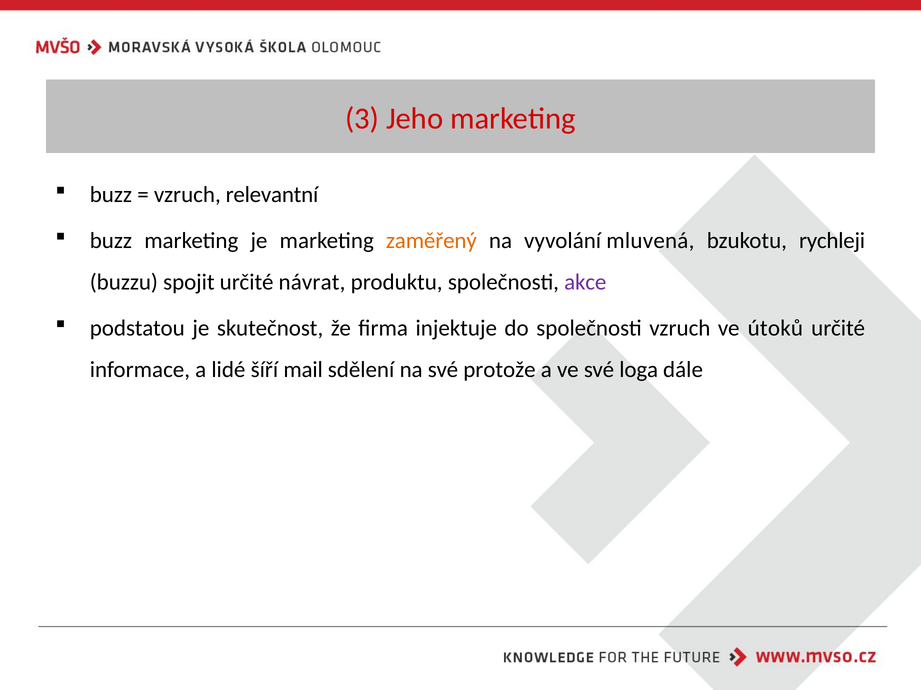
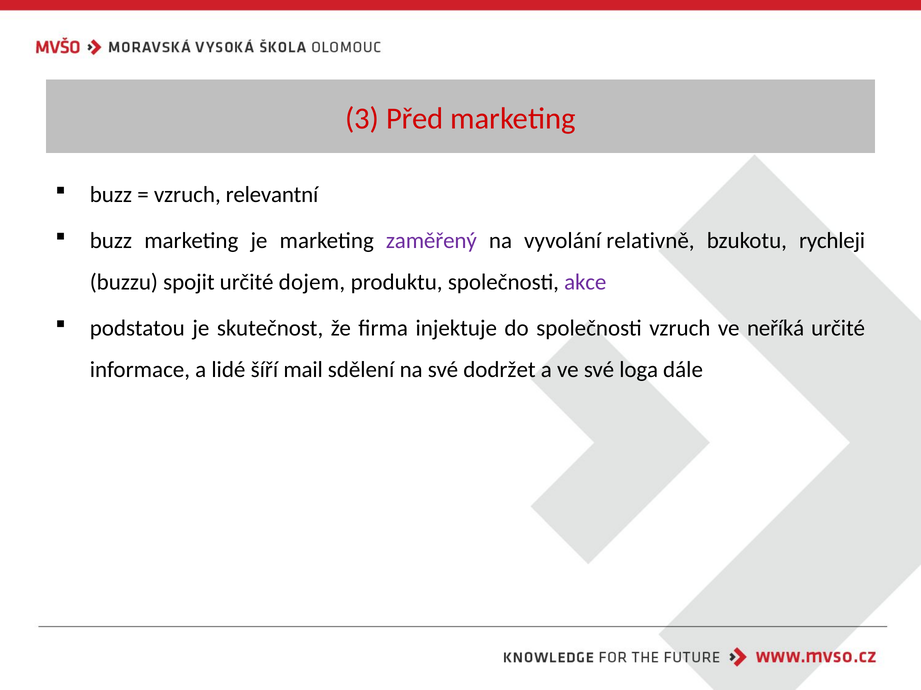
Jeho: Jeho -> Před (415, 119)
zaměřený colour: orange -> purple (431, 241)
mluvená: mluvená -> relativně (650, 241)
návrat: návrat -> dojem (312, 283)
útoků: útoků -> neříká (776, 329)
protože: protože -> dodržet (499, 370)
